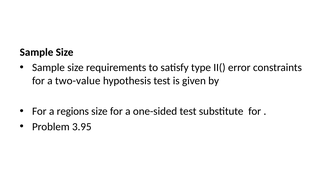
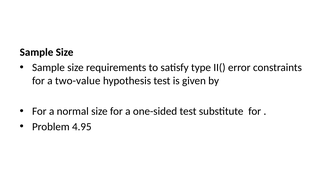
regions: regions -> normal (73, 111)
3.95: 3.95 -> 4.95 (82, 127)
